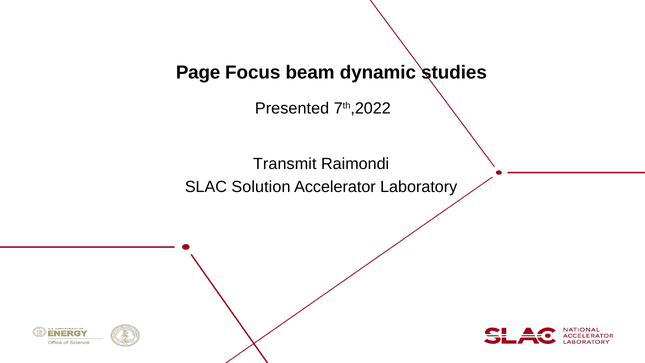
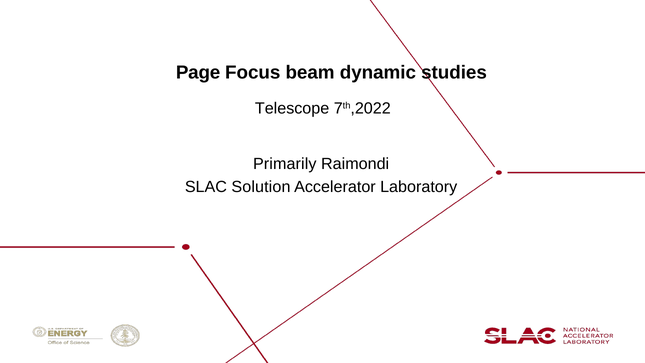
Presented: Presented -> Telescope (292, 108)
Transmit: Transmit -> Primarily (285, 164)
